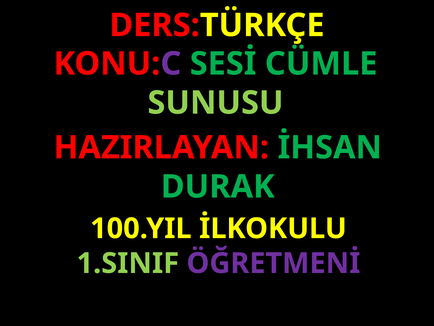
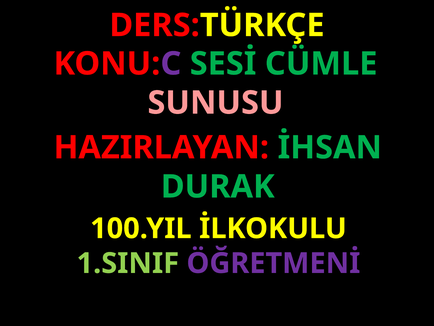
SUNUSU colour: light green -> pink (215, 103)
